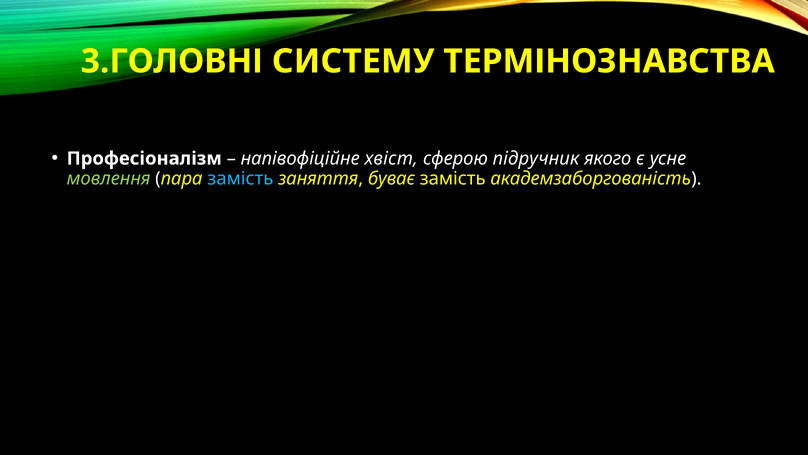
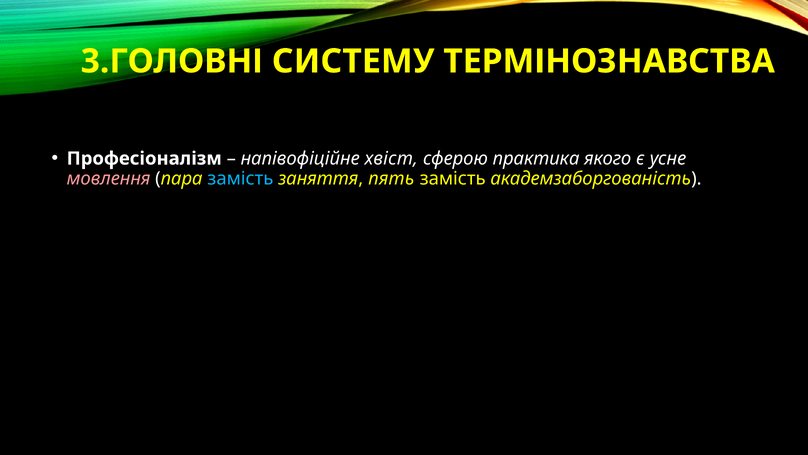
підручник: підручник -> практика (536, 158)
мовлення colour: light green -> pink (109, 178)
буває: буває -> пять (391, 178)
